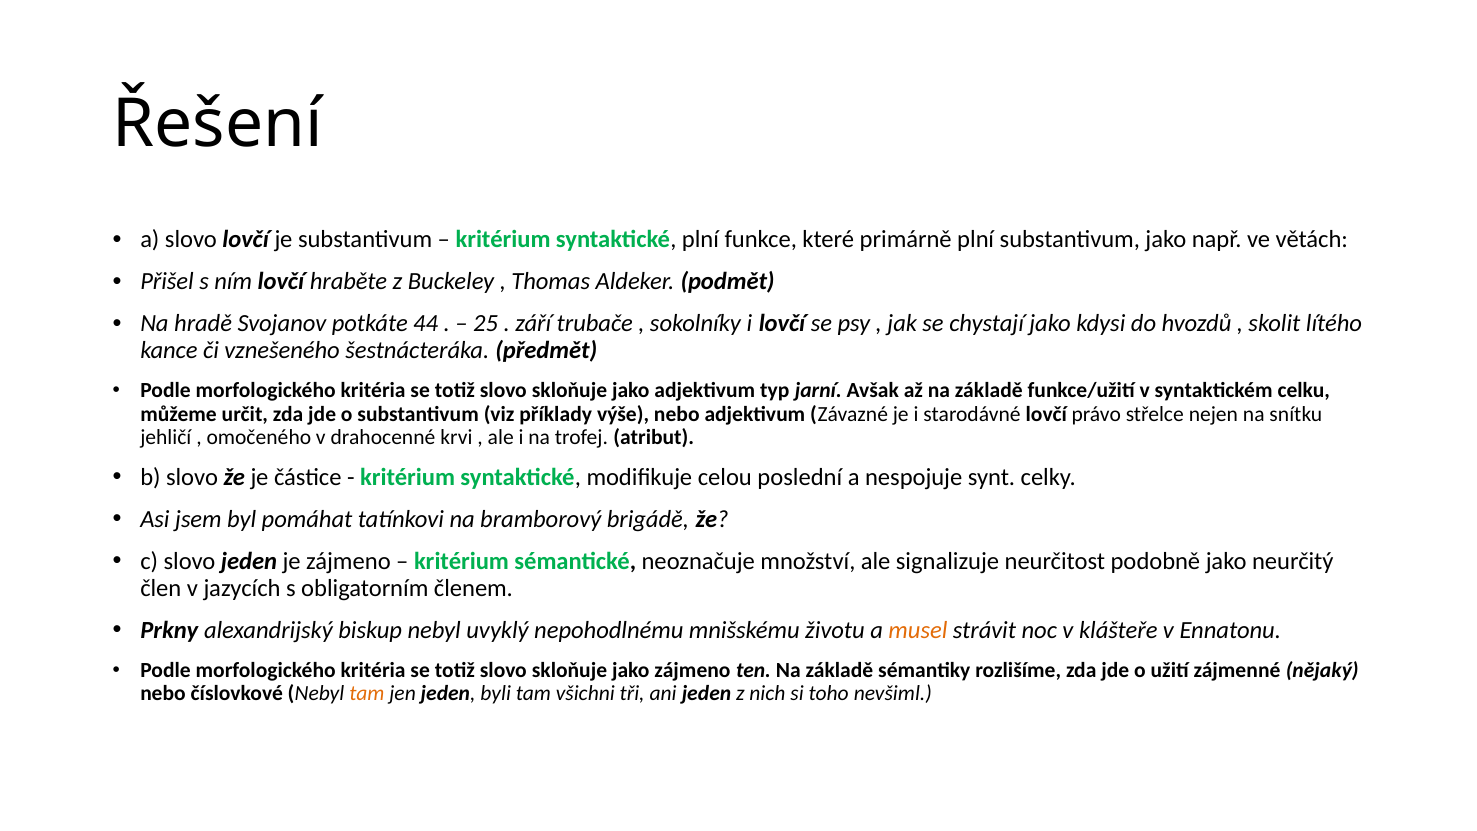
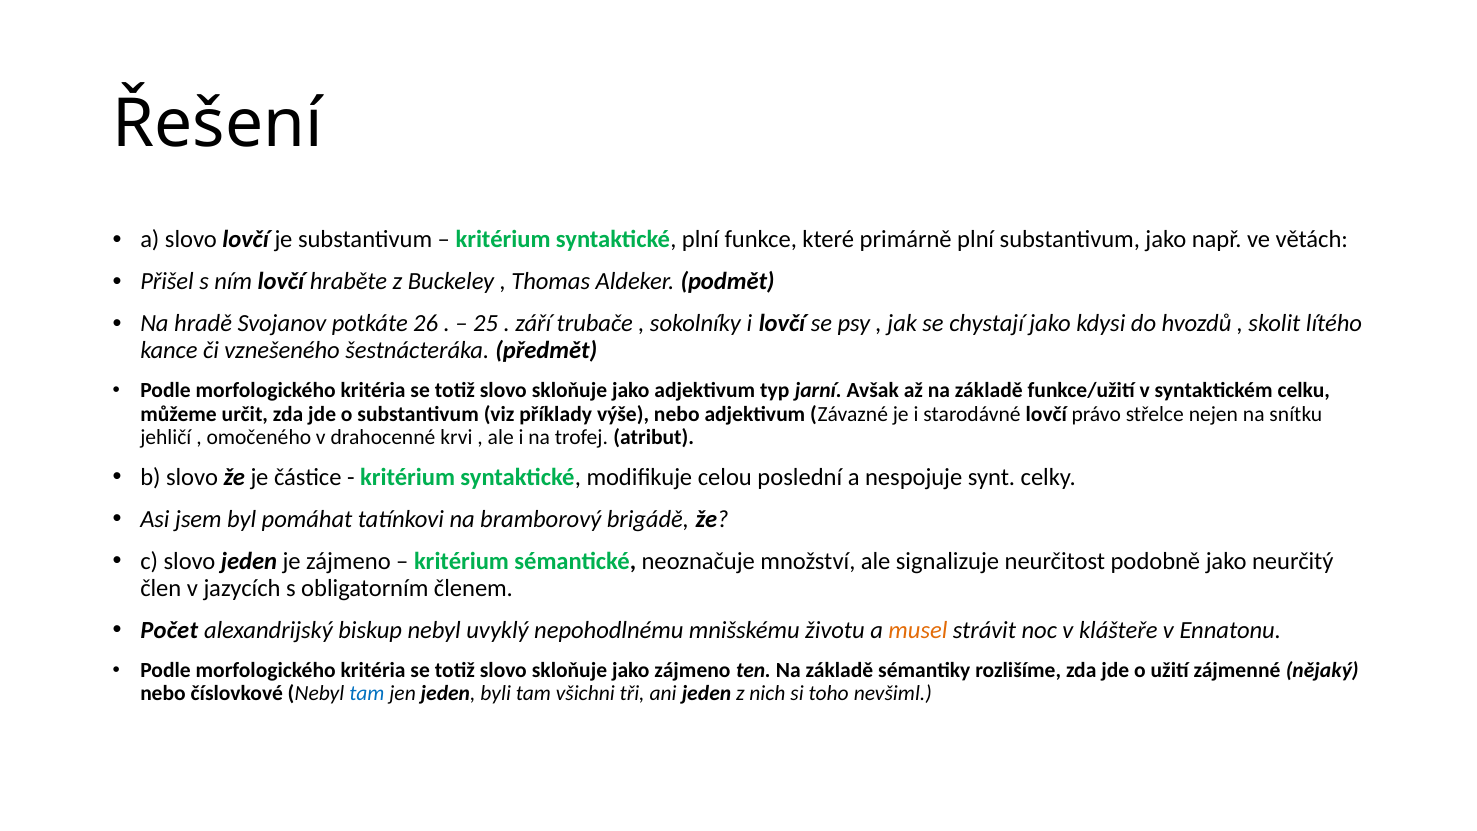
44: 44 -> 26 (426, 324)
Prkny: Prkny -> Počet (169, 630)
tam colour: orange -> blue (367, 694)
